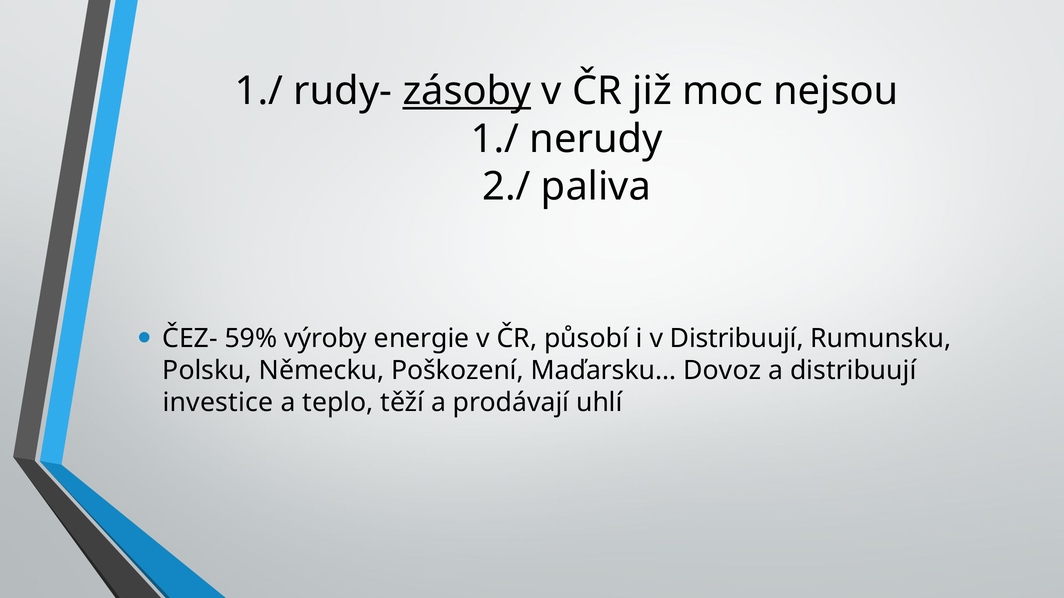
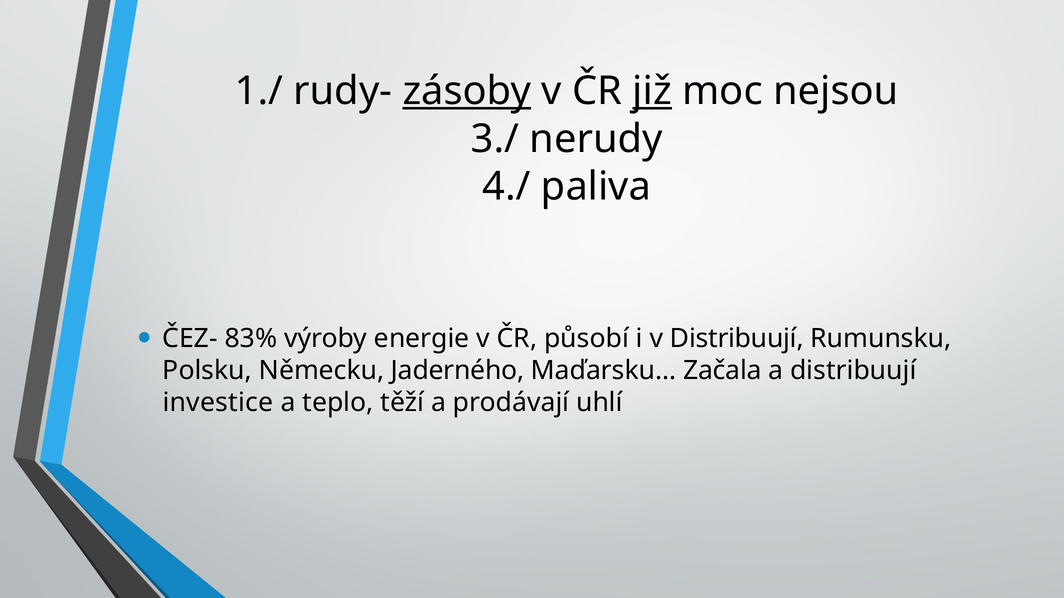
již underline: none -> present (652, 91)
1./: 1./ -> 3./ (495, 139)
2./: 2./ -> 4./ (506, 187)
59%: 59% -> 83% (251, 339)
Poškození: Poškození -> Jaderného (458, 371)
Dovoz: Dovoz -> Začala (722, 371)
